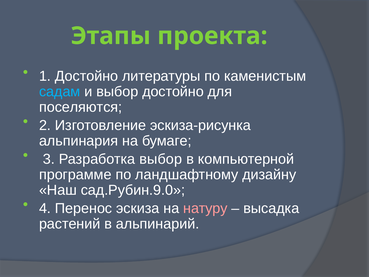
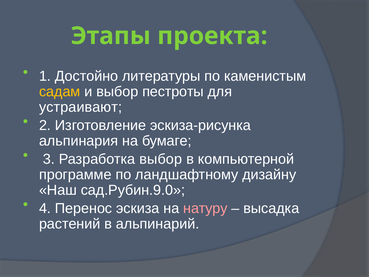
садам colour: light blue -> yellow (60, 92)
выбор достойно: достойно -> пестроты (173, 92)
поселяются: поселяются -> устраивают (81, 107)
